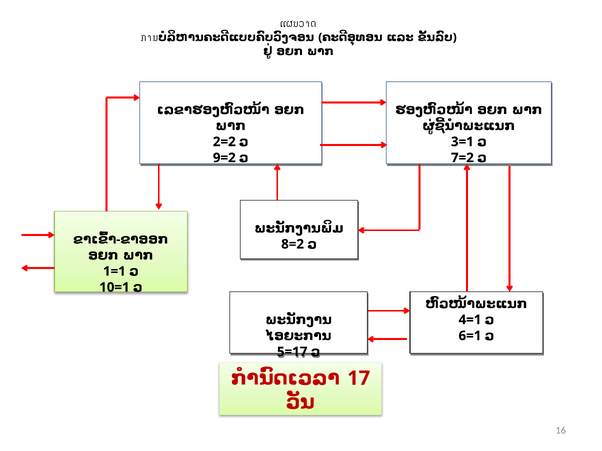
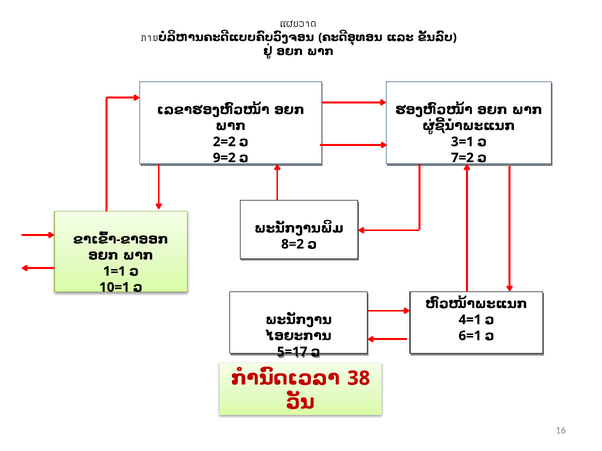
17: 17 -> 38 (359, 379)
